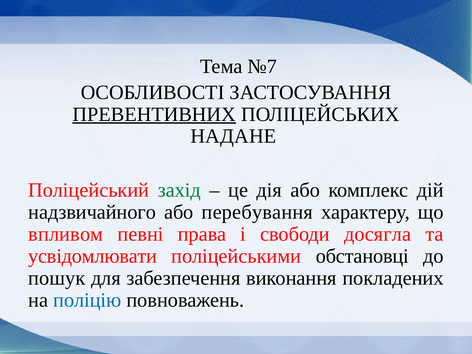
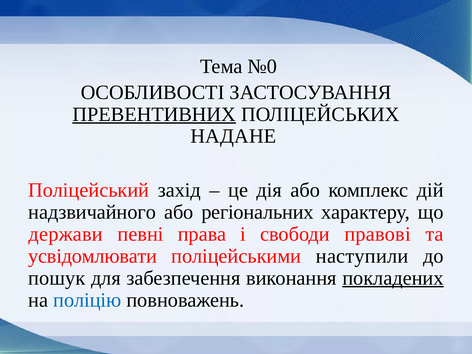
№7: №7 -> №0 (262, 67)
захід colour: green -> black (179, 190)
перебування: перебування -> регіональних (257, 212)
впливом: впливом -> держави (66, 234)
досягла: досягла -> правові (378, 234)
обстановці: обстановці -> наступили (362, 256)
покладених underline: none -> present (393, 278)
